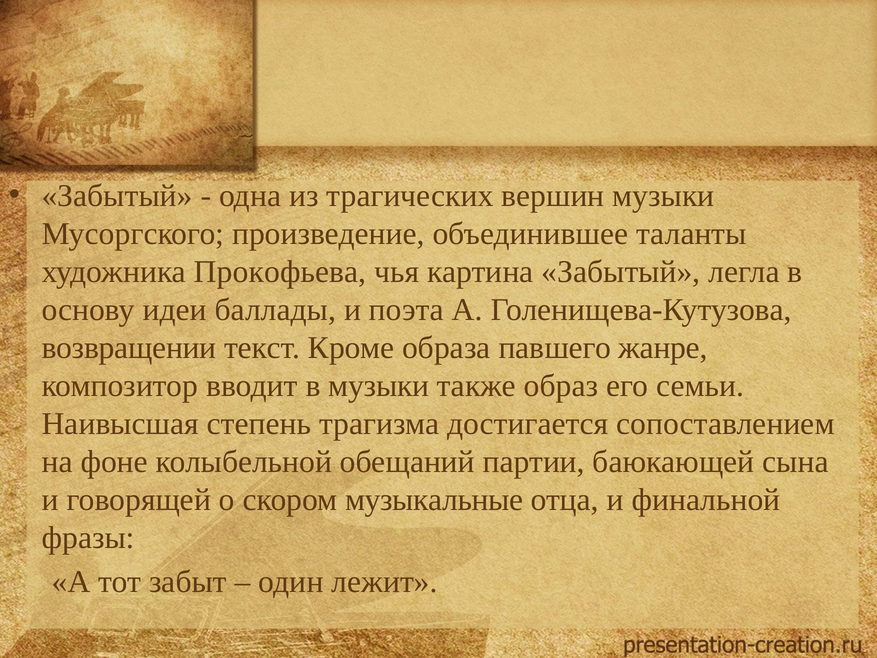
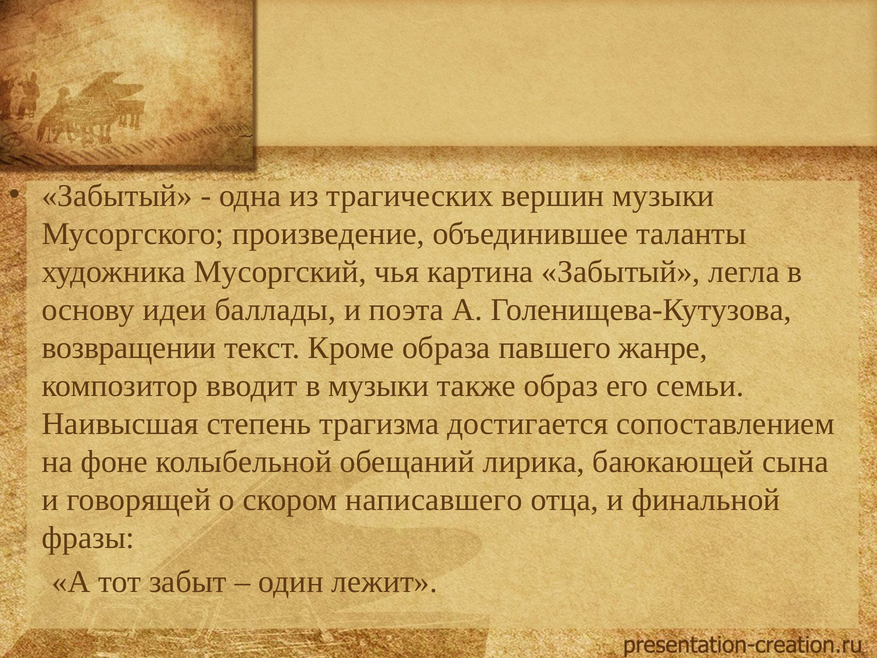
Прокофьева: Прокофьева -> Мусоргский (280, 272)
партии: партии -> лирика (534, 461)
музыкальные: музыкальные -> написавшего (434, 499)
